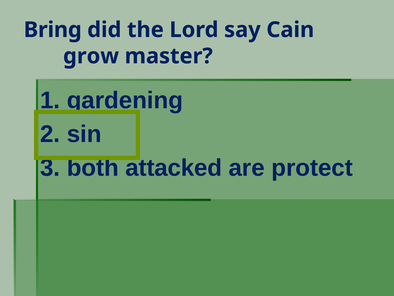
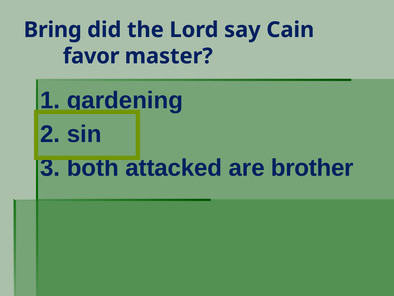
grow: grow -> favor (91, 56)
protect: protect -> brother (312, 168)
